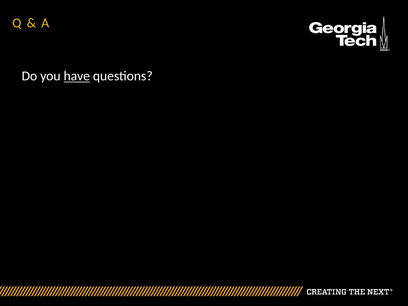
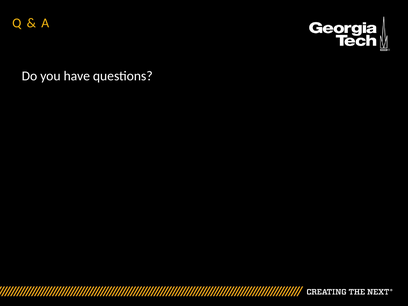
have underline: present -> none (77, 76)
